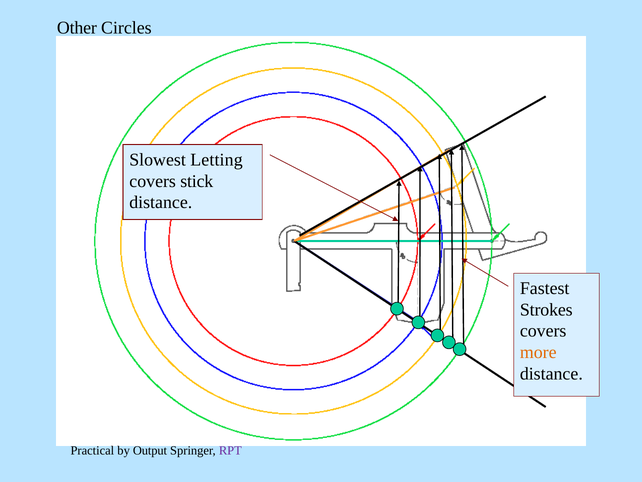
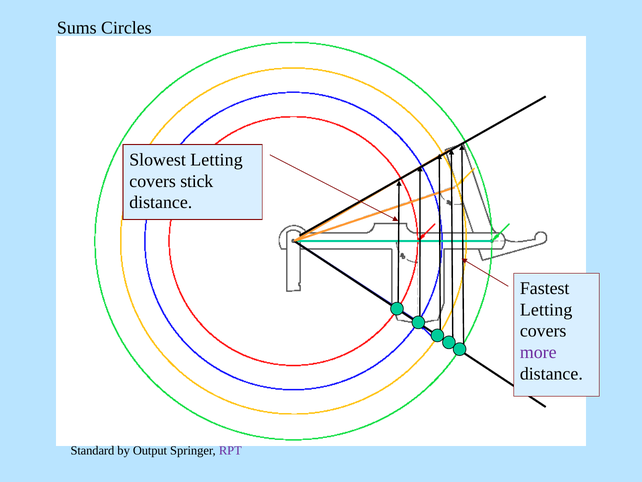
Other: Other -> Sums (77, 28)
Strokes: Strokes -> Letting (546, 309)
more colour: orange -> purple (538, 352)
Practical: Practical -> Standard (92, 450)
